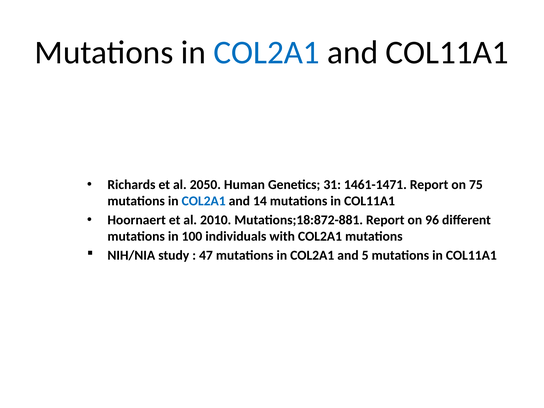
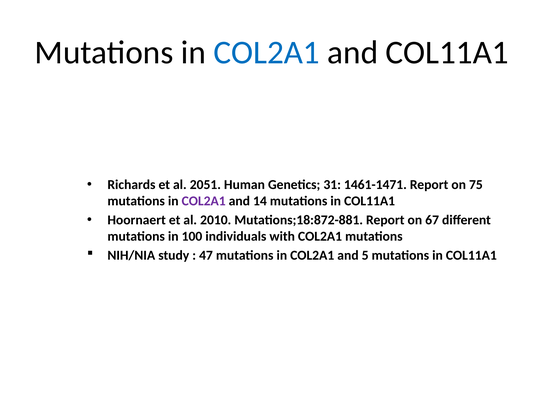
2050: 2050 -> 2051 (205, 185)
COL2A1 colour: blue -> purple (204, 201)
96: 96 -> 67 (432, 220)
